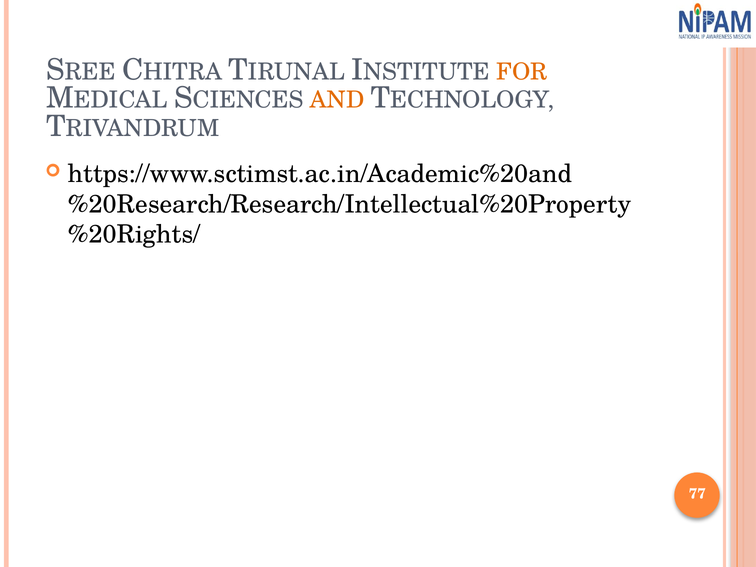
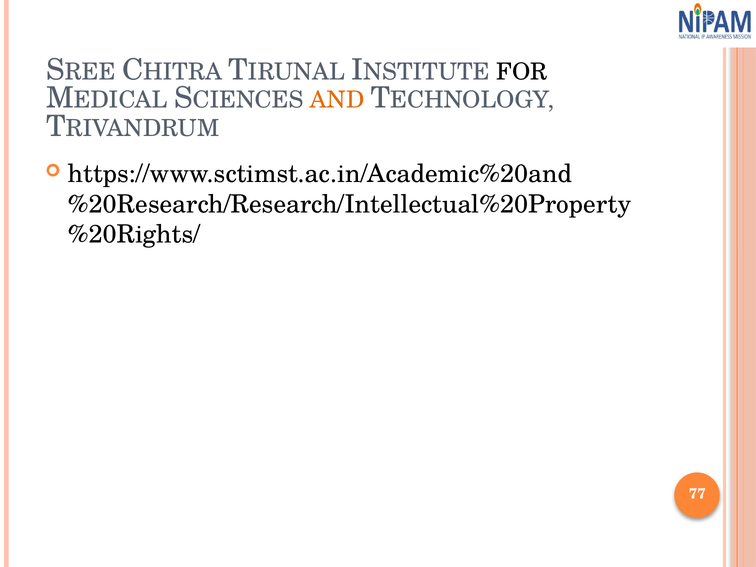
FOR colour: orange -> black (522, 72)
